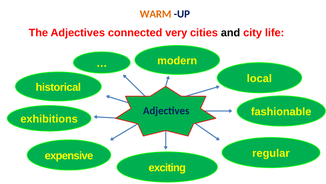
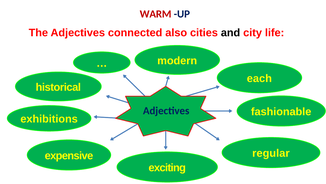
WARM colour: orange -> red (156, 14)
very: very -> also (176, 33)
local: local -> each (259, 78)
